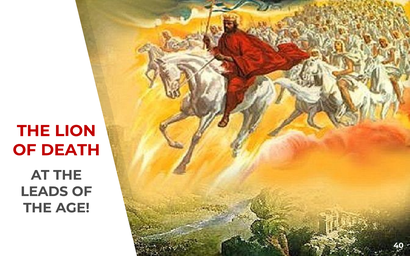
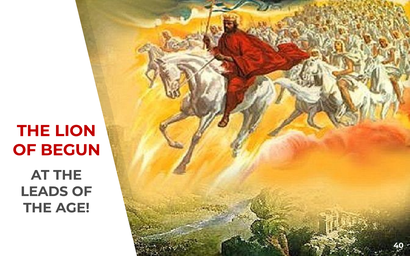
DEATH: DEATH -> BEGUN (70, 150)
